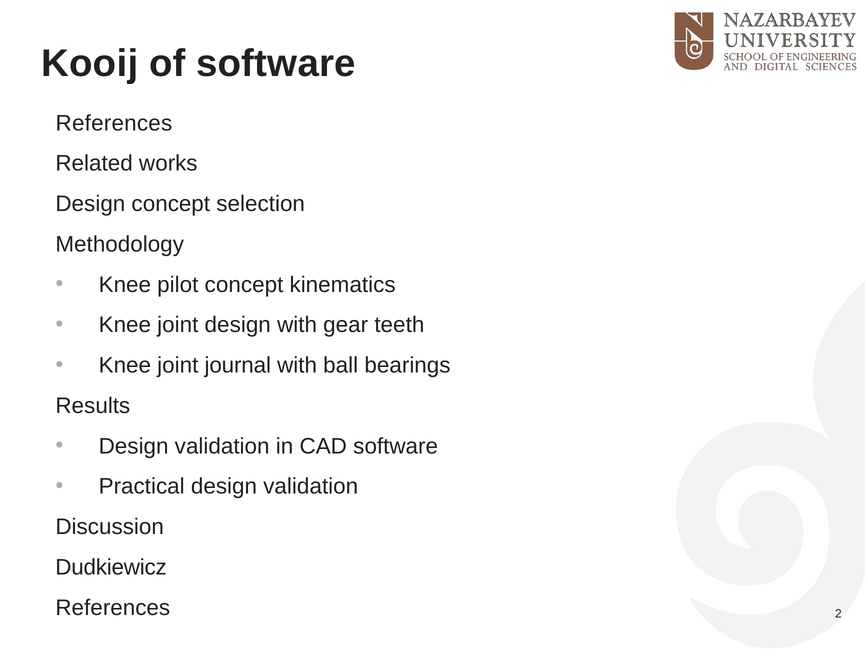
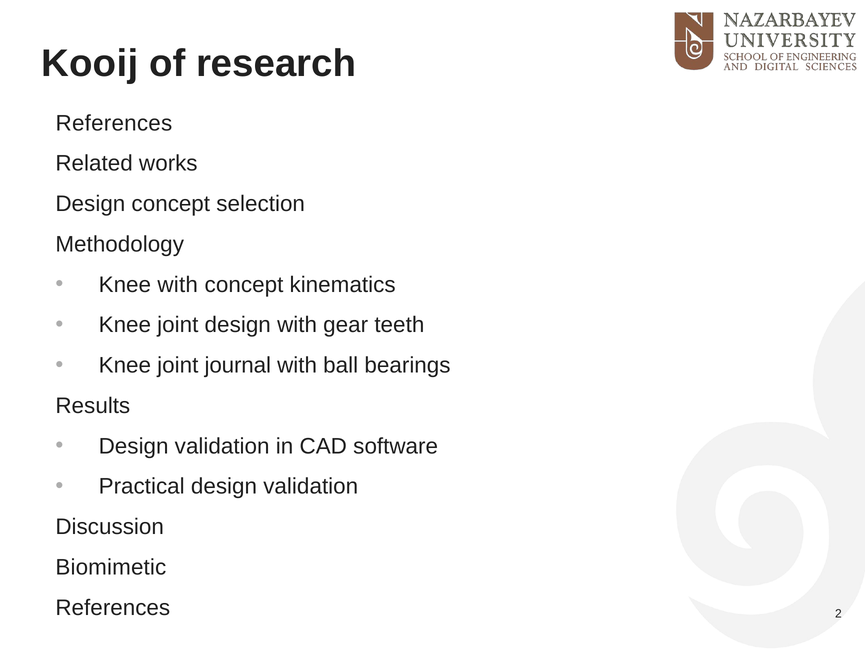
of software: software -> research (276, 64)
Knee pilot: pilot -> with (178, 285)
Dudkiewicz: Dudkiewicz -> Biomimetic (111, 567)
